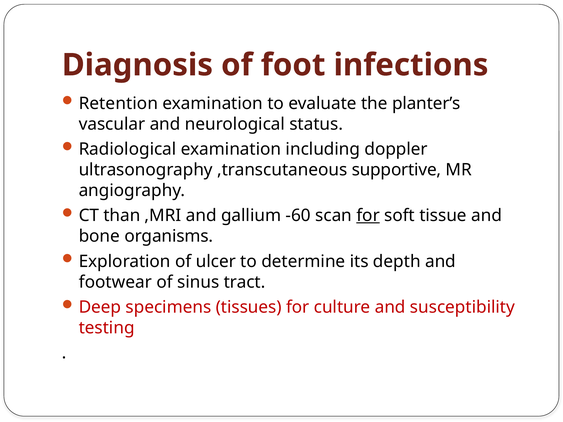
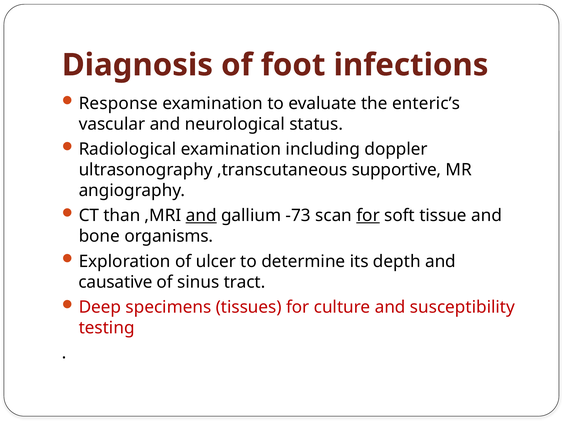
Retention: Retention -> Response (118, 103)
planter’s: planter’s -> enteric’s (426, 103)
and underline: none -> present (201, 216)
-60: -60 -> -73 (298, 216)
footwear: footwear -> causative (116, 282)
